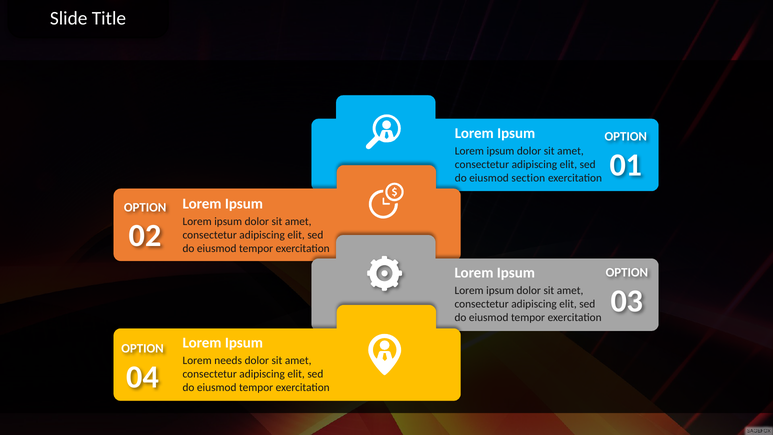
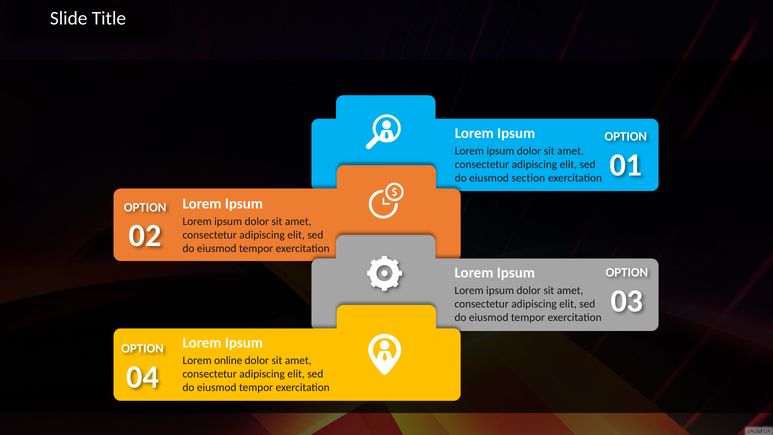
needs: needs -> online (228, 361)
